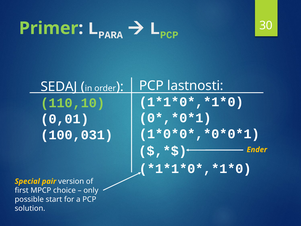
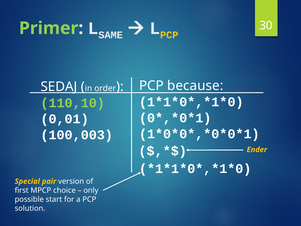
PARA: PARA -> SAME (111, 35)
PCP colour: light green -> yellow (169, 35)
lastnosti: lastnosti -> because (195, 86)
100,031: 100,031 -> 100,003 (77, 135)
